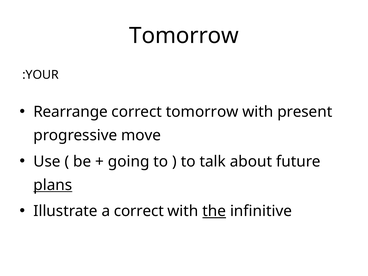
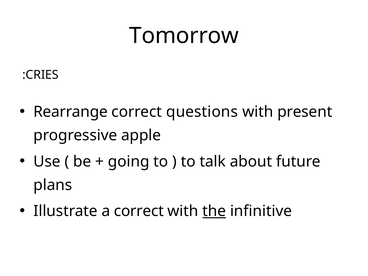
YOUR: YOUR -> CRIES (42, 75)
correct tomorrow: tomorrow -> questions (202, 112)
move: move -> apple (141, 135)
plans underline: present -> none (53, 185)
